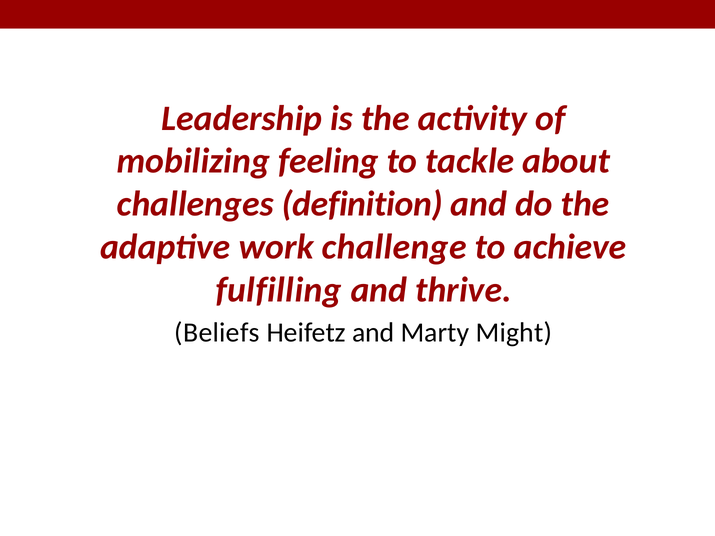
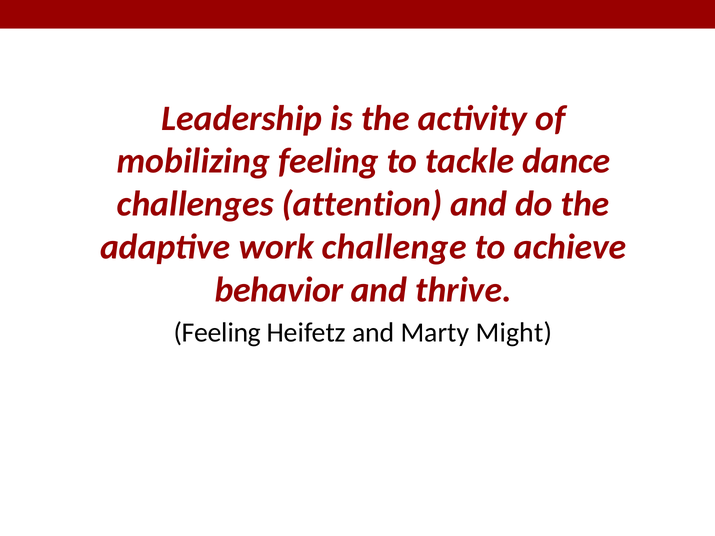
about: about -> dance (566, 161)
definition: definition -> attention (362, 204)
fulfilling: fulfilling -> behavior (279, 290)
Beliefs: Beliefs -> Feeling (217, 333)
